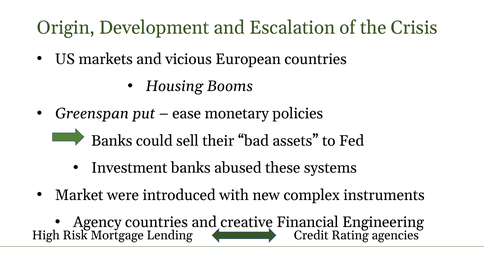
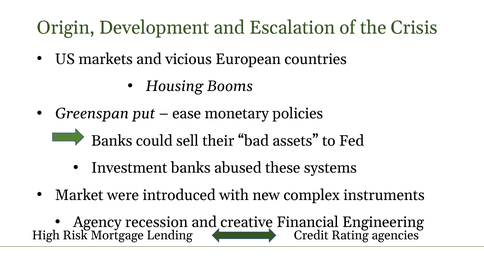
Agency countries: countries -> recession (156, 223)
